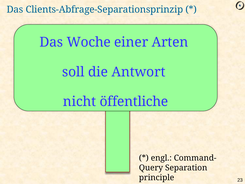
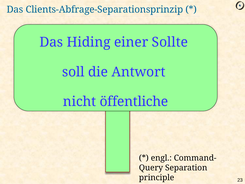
Woche: Woche -> Hiding (89, 42)
Arten: Arten -> Sollte (170, 42)
